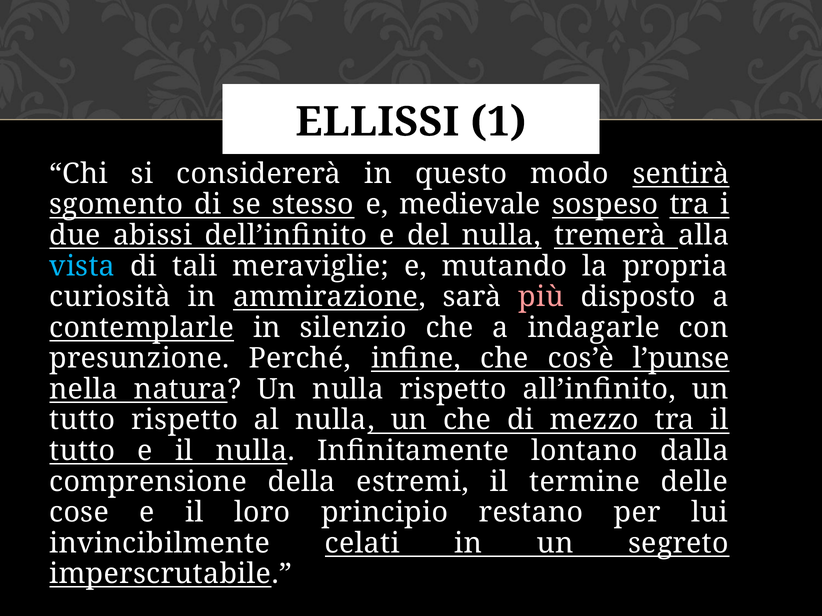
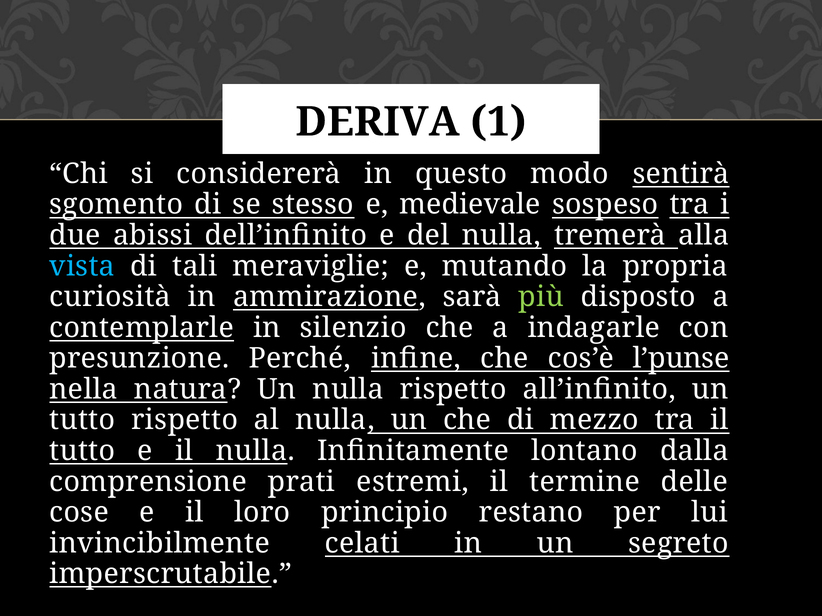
ELLISSI: ELLISSI -> DERIVA (378, 122)
più colour: pink -> light green (541, 297)
della: della -> prati (302, 482)
